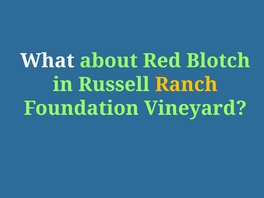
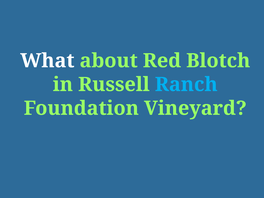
Ranch colour: yellow -> light blue (186, 85)
